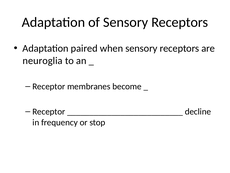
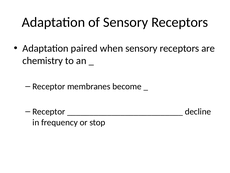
neuroglia: neuroglia -> chemistry (43, 61)
